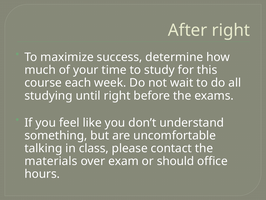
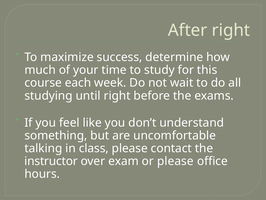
materials: materials -> instructor (51, 161)
or should: should -> please (175, 161)
